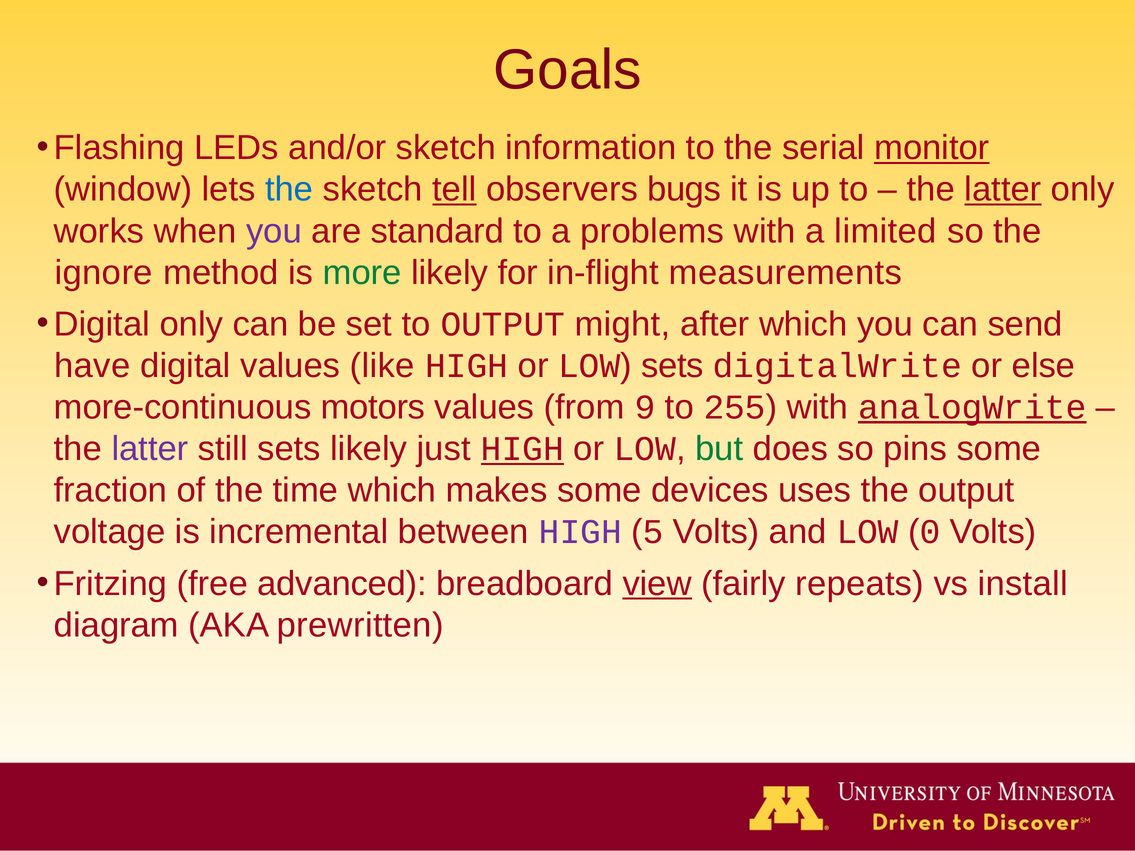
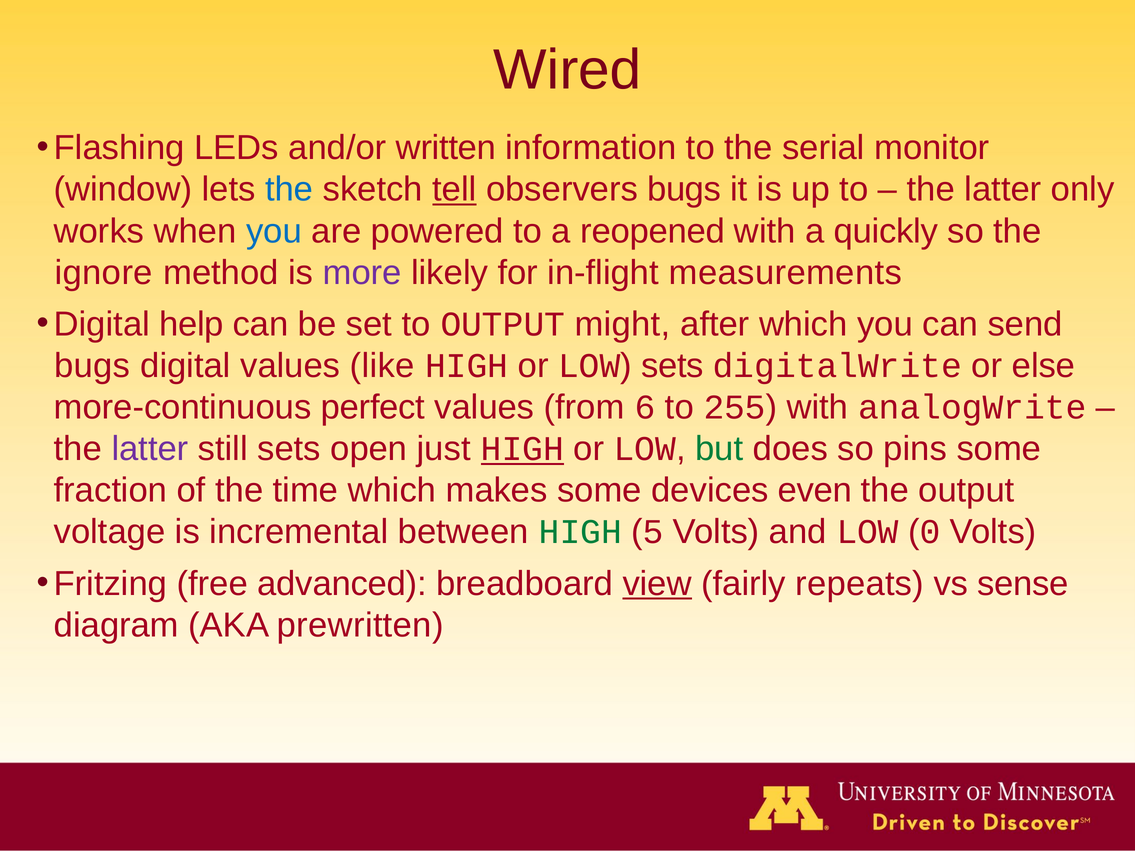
Goals: Goals -> Wired (567, 70)
and/or sketch: sketch -> written (446, 148)
monitor underline: present -> none (932, 148)
latter underline: present -> none (1003, 190)
you colour: purple -> blue (274, 231)
standard: standard -> powered (437, 231)
problems: problems -> reopened (653, 231)
limited: limited -> quickly (886, 231)
more colour: green -> purple (362, 273)
Digital only: only -> help (191, 324)
have: have -> bugs (92, 366)
motors: motors -> perfect (373, 407)
9: 9 -> 6 (645, 407)
analogWrite underline: present -> none (972, 407)
sets likely: likely -> open (369, 449)
uses: uses -> even (815, 491)
HIGH colour: purple -> green (580, 532)
install: install -> sense (1023, 584)
